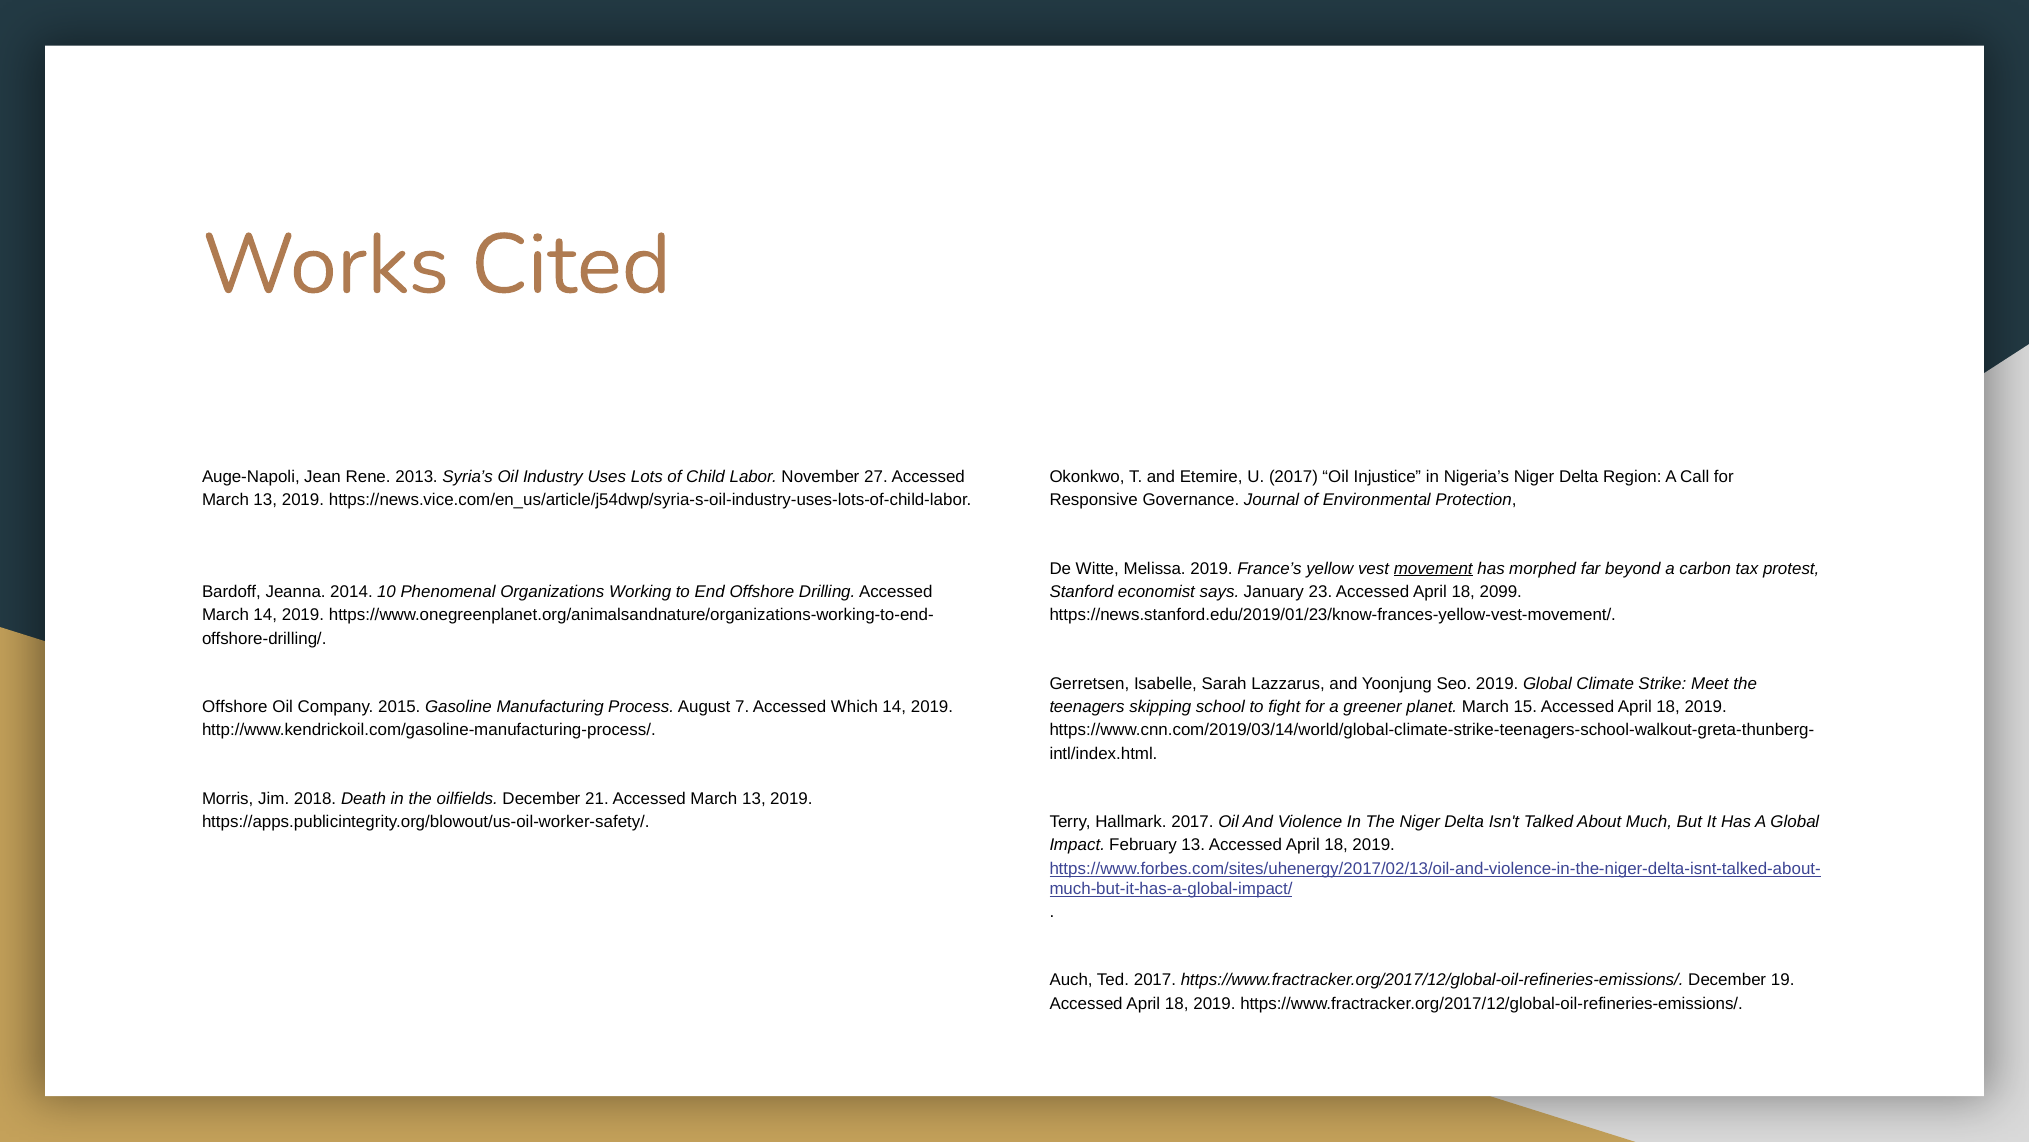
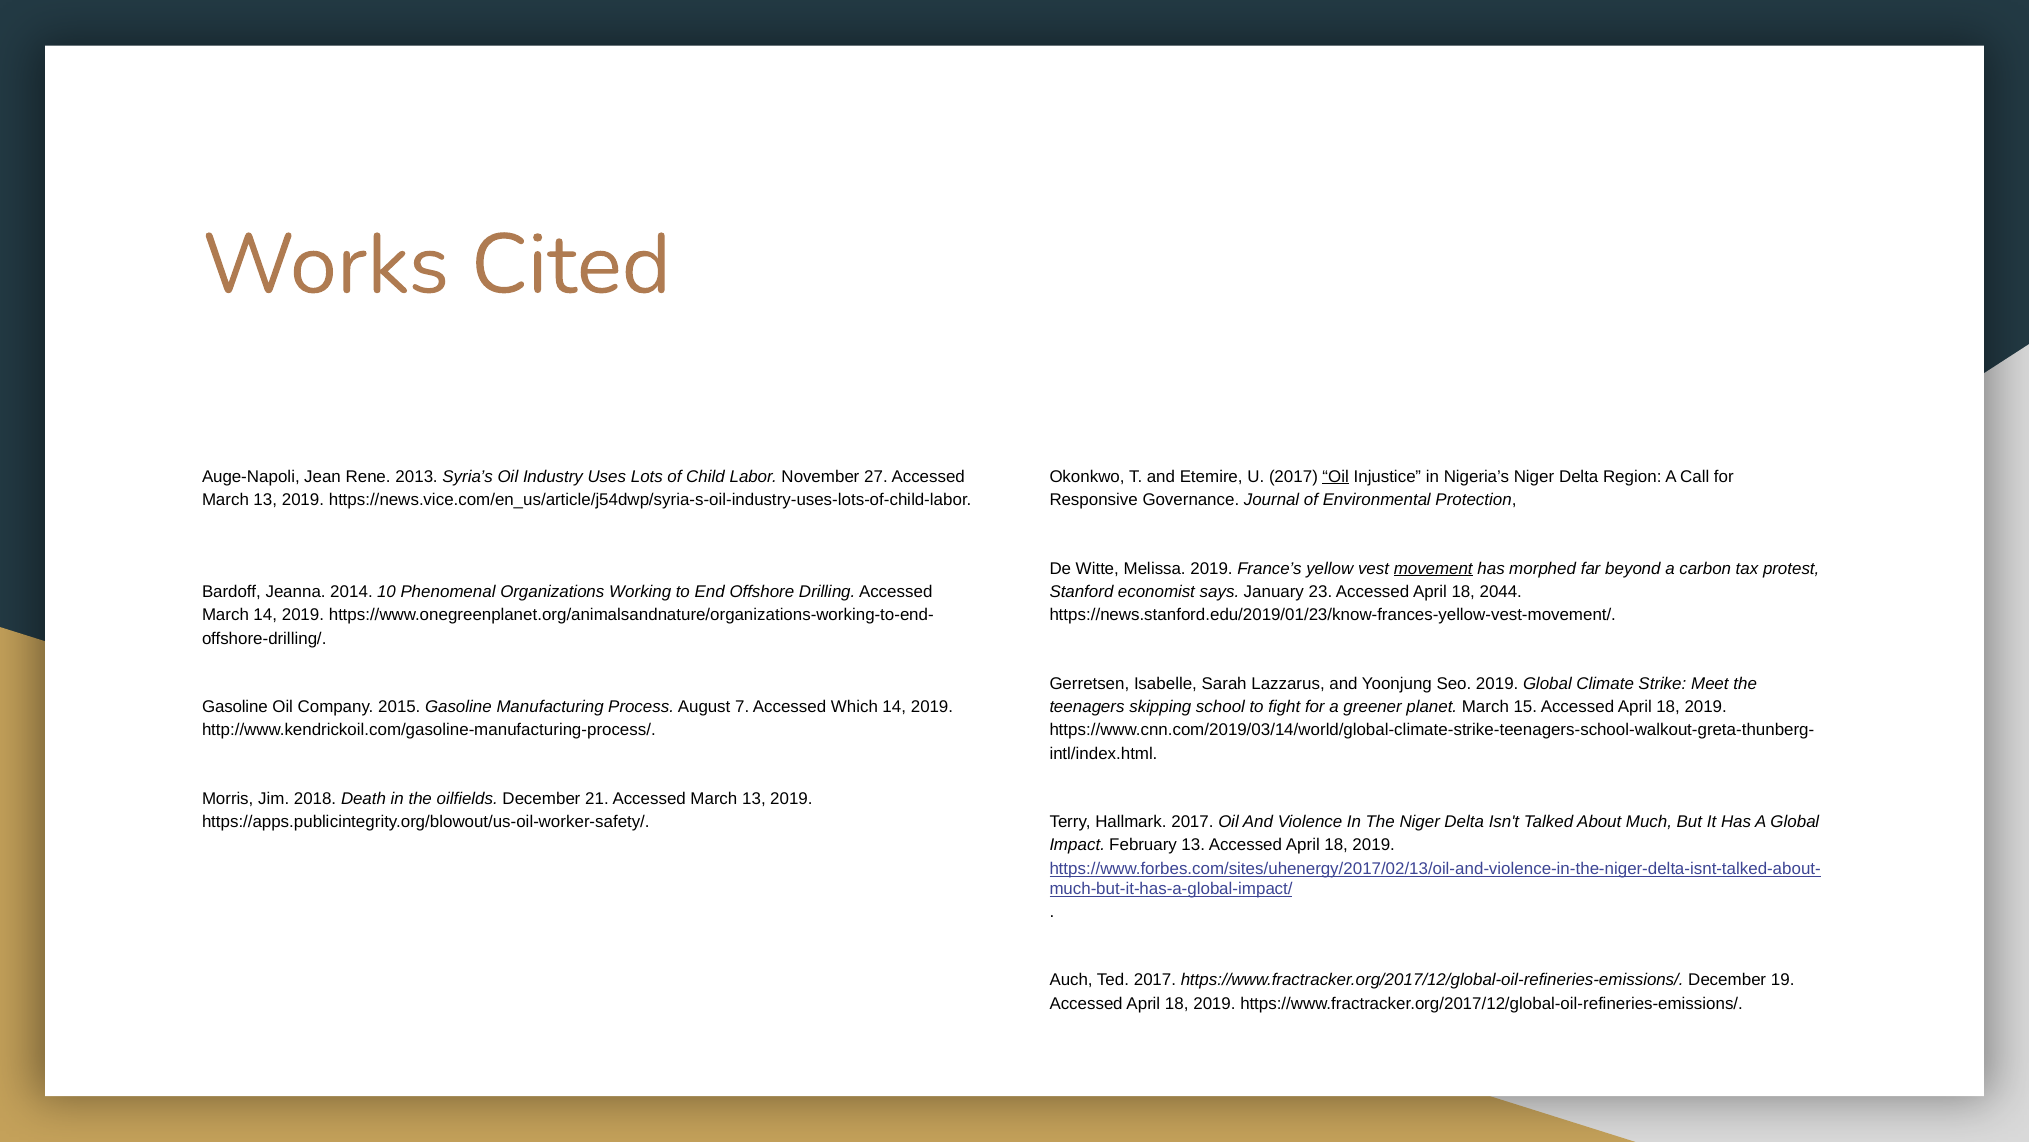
Oil underline: none -> present (1336, 476)
2099: 2099 -> 2044 (1501, 591)
Offshore: Offshore -> Gasoline (235, 706)
